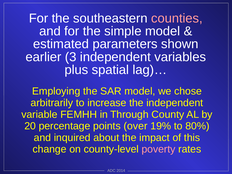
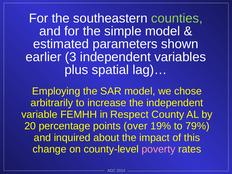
counties colour: pink -> light green (177, 18)
Through: Through -> Respect (129, 114)
80%: 80% -> 79% (197, 126)
